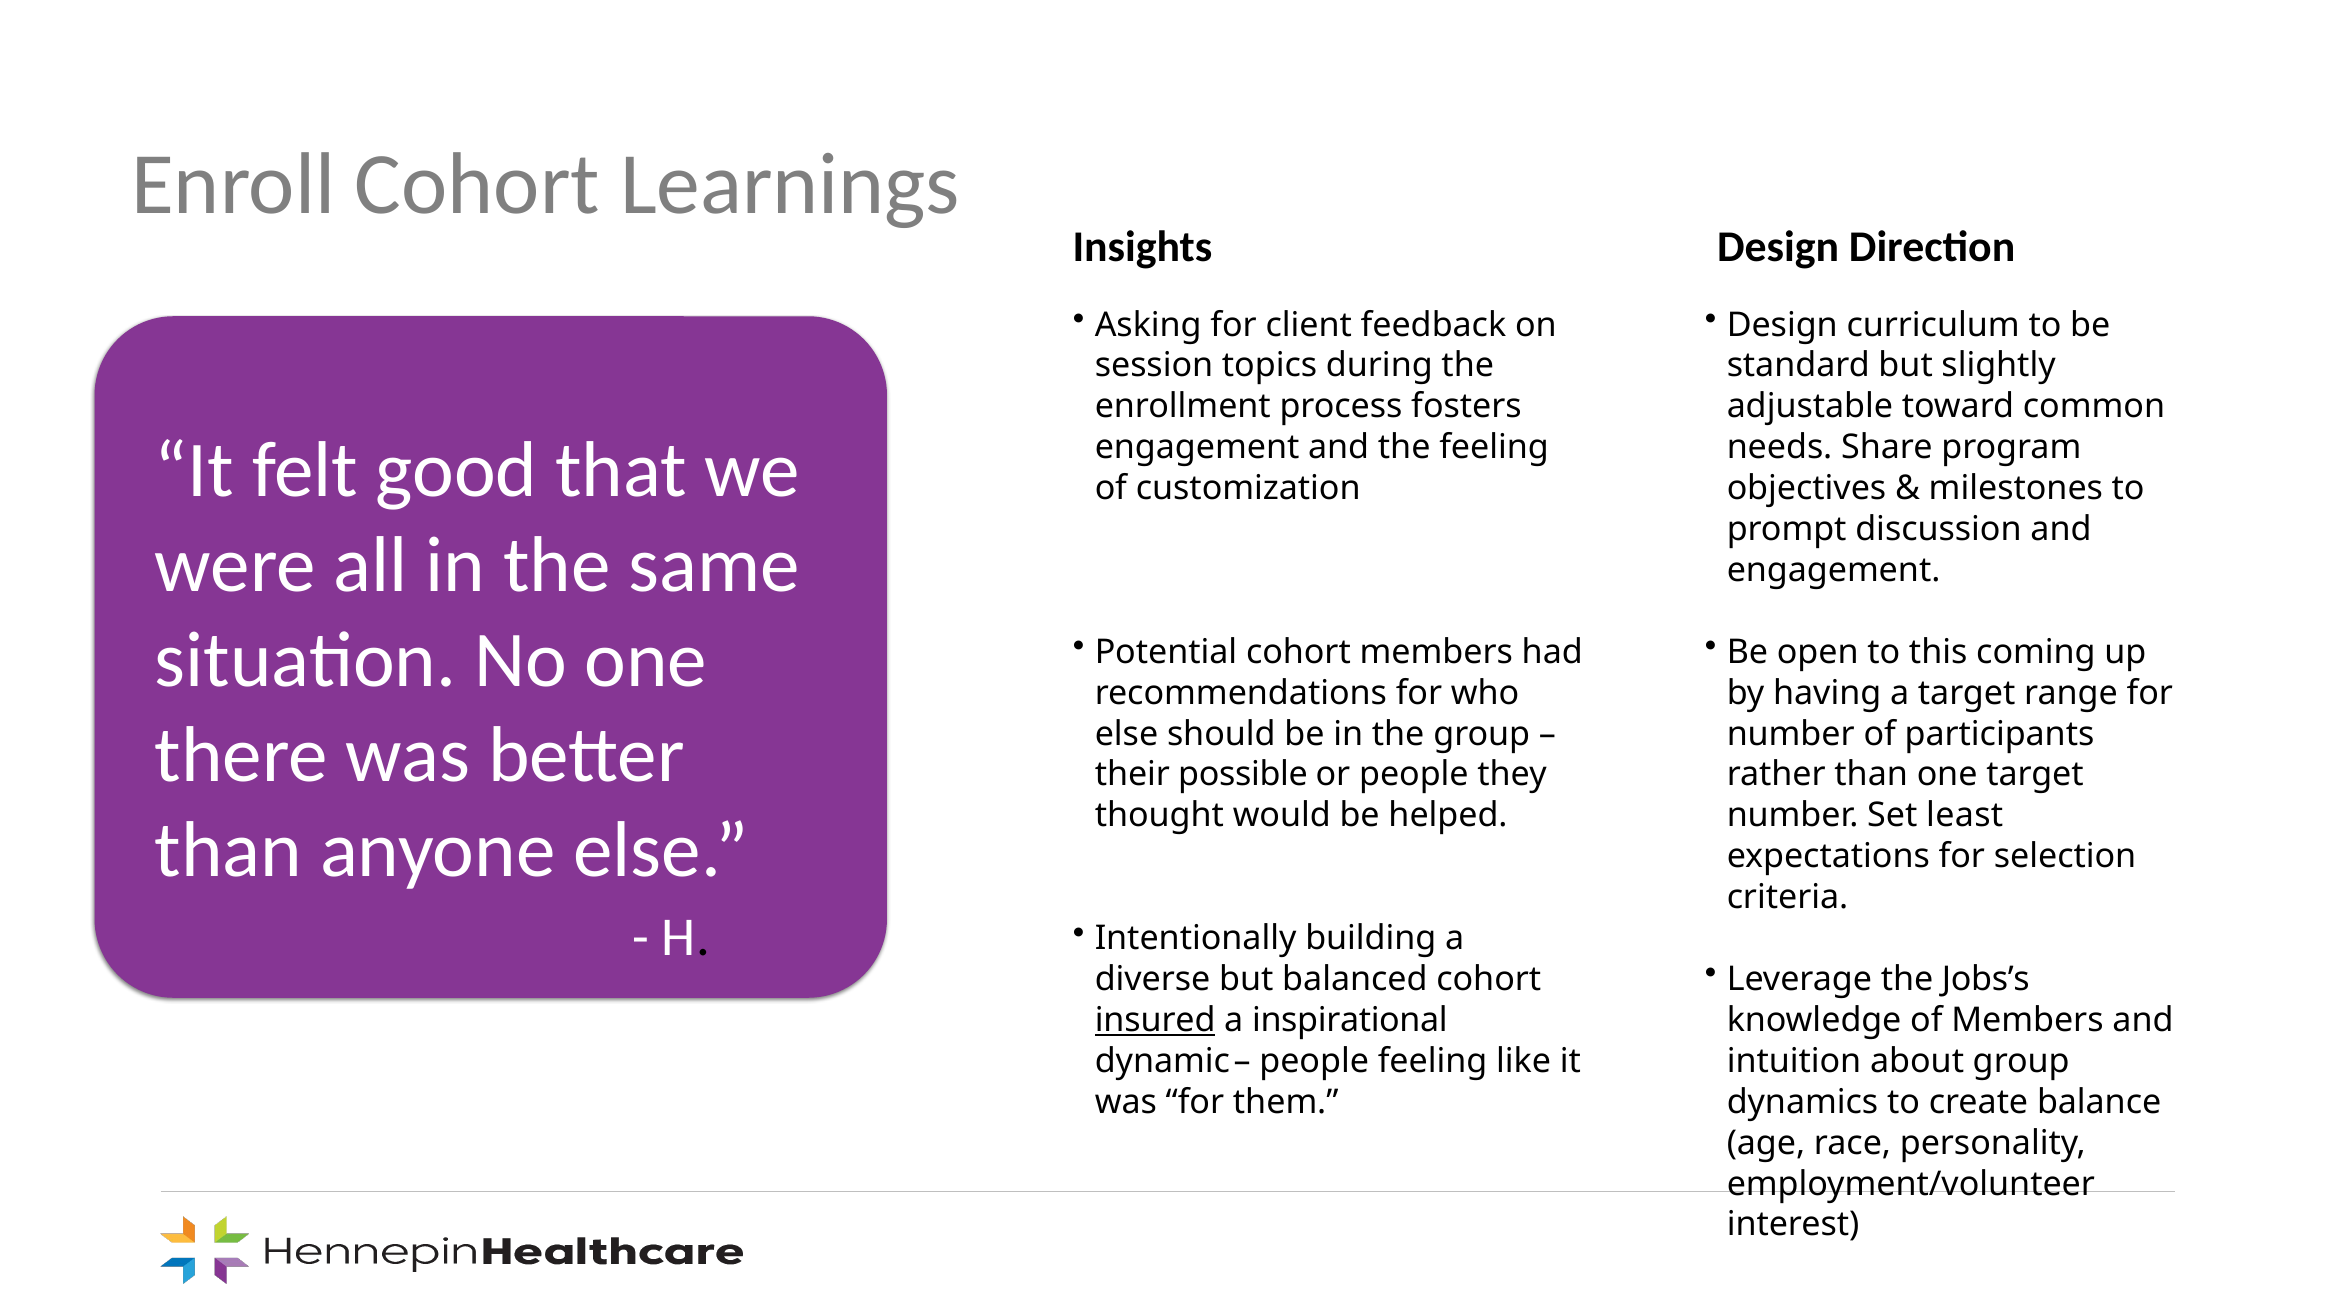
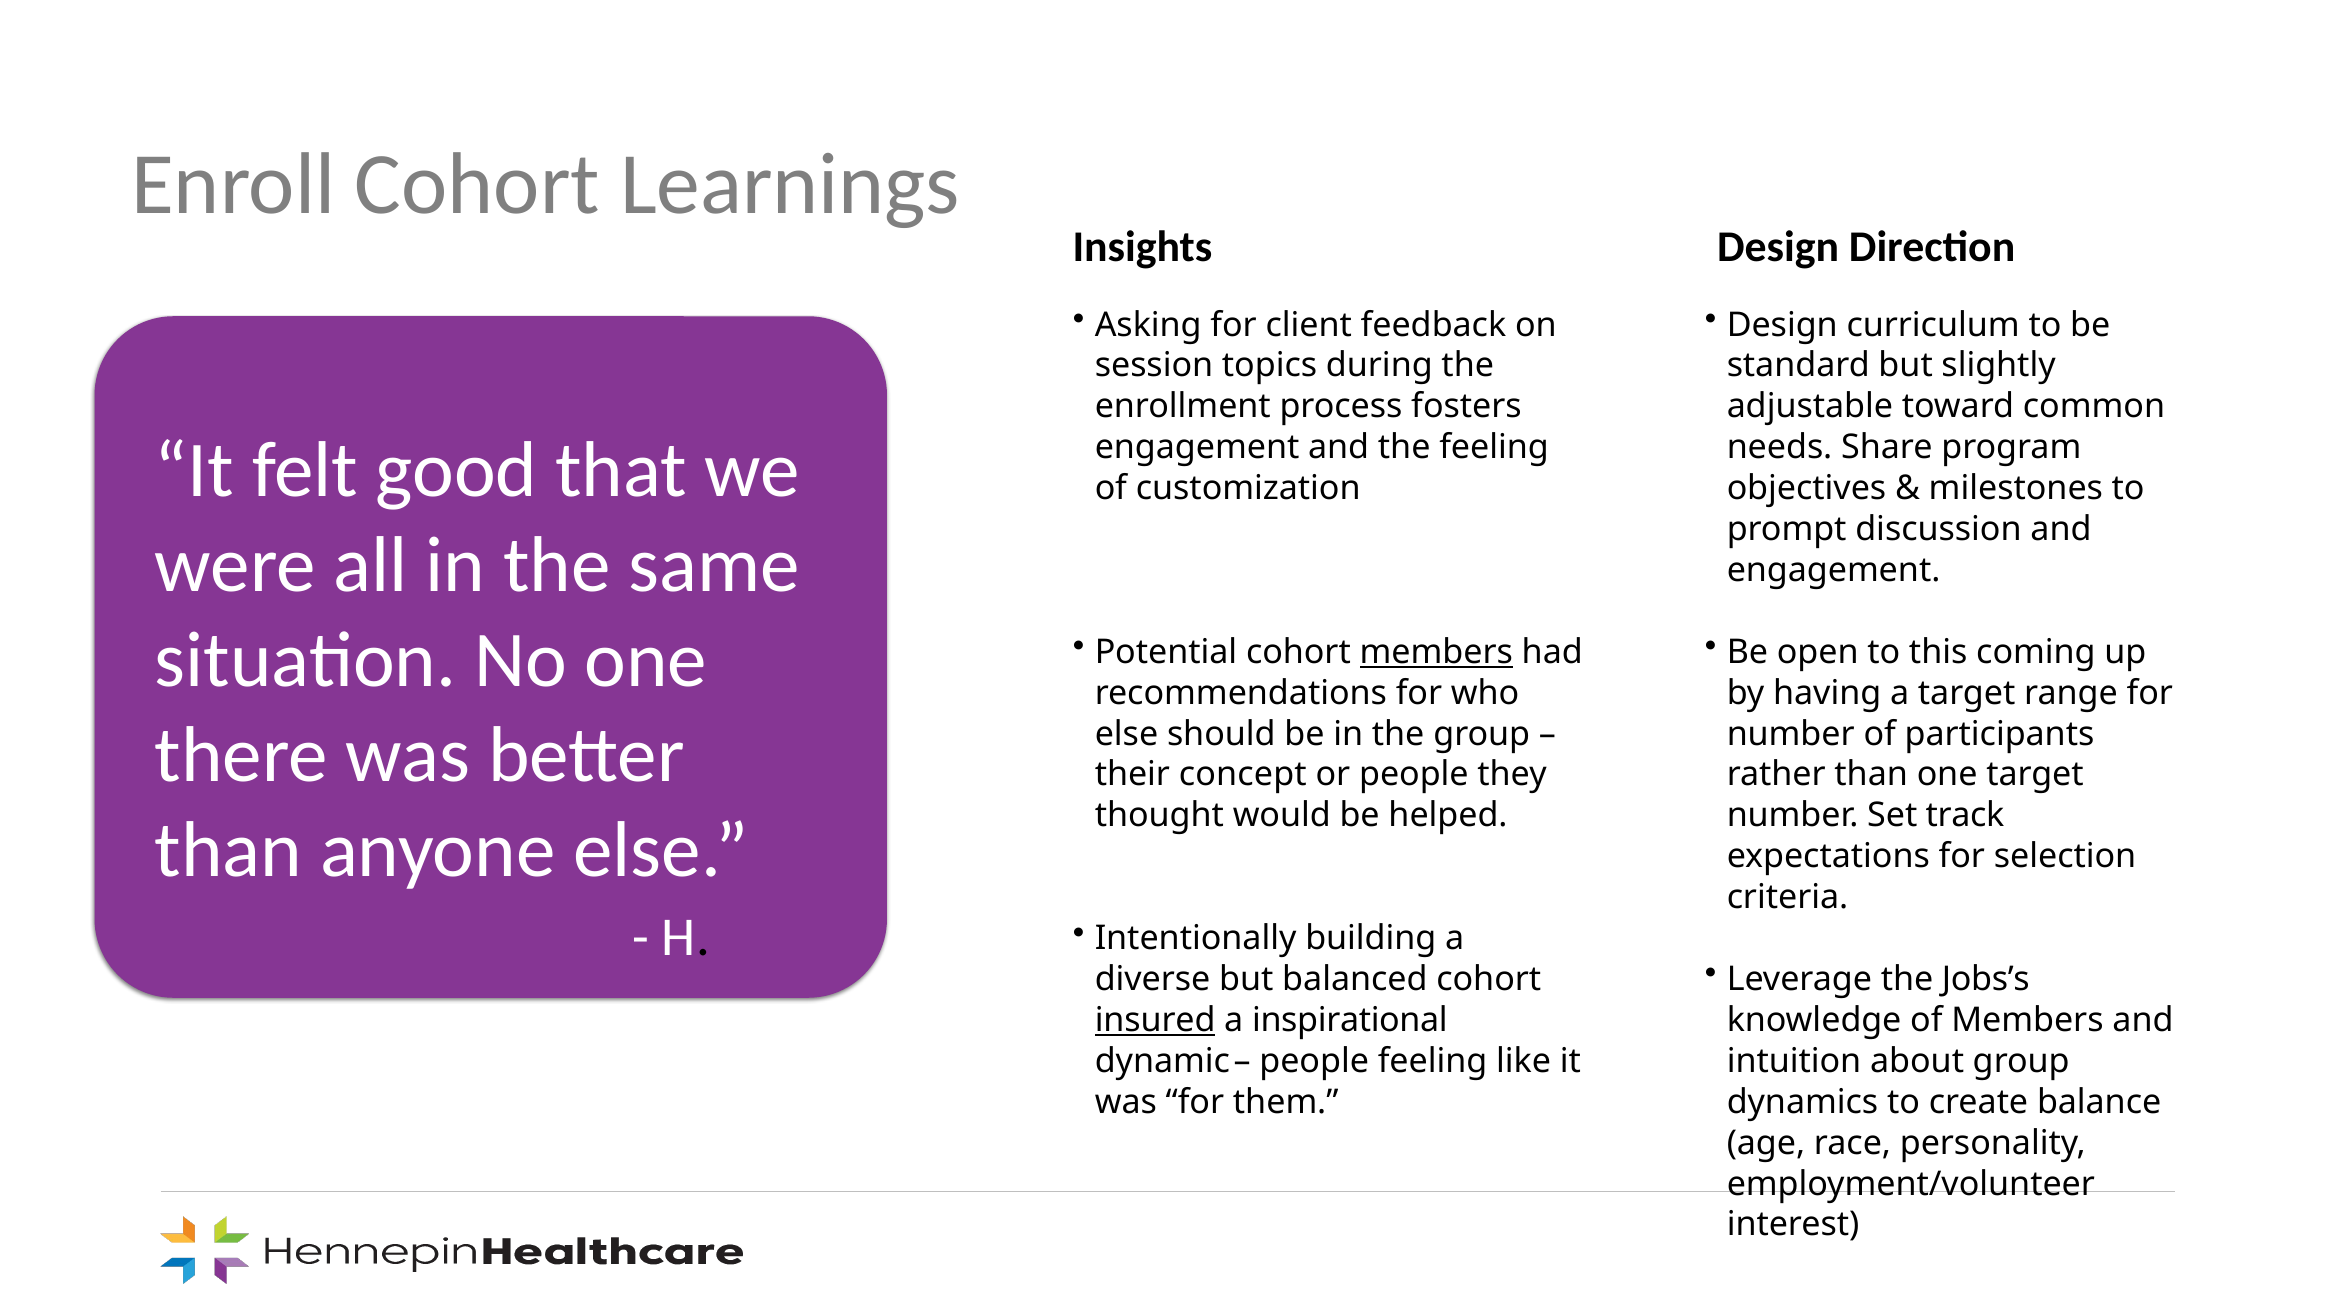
members underline: none -> present (1436, 652)
possible: possible -> concept (1243, 775)
least: least -> track (1965, 816)
